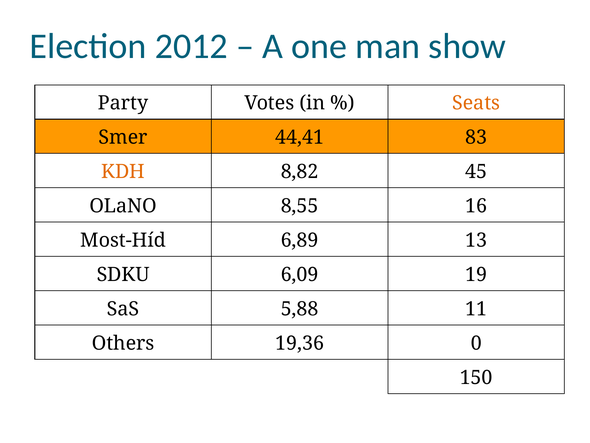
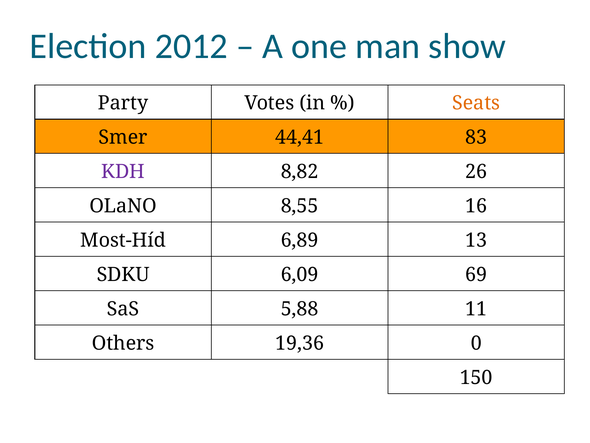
KDH colour: orange -> purple (123, 172)
45: 45 -> 26 (476, 172)
19: 19 -> 69 (476, 274)
